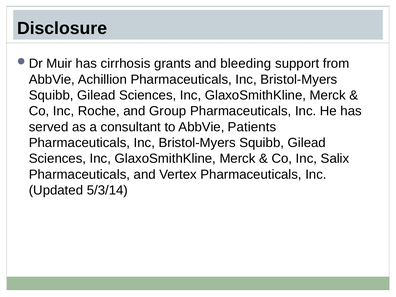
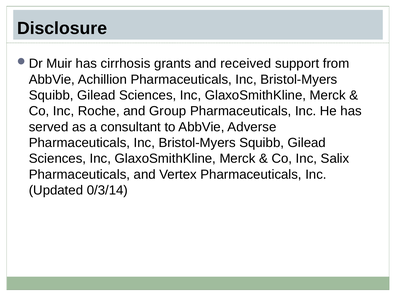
bleeding: bleeding -> received (246, 64)
Patients: Patients -> Adverse (252, 127)
5/3/14: 5/3/14 -> 0/3/14 (107, 190)
